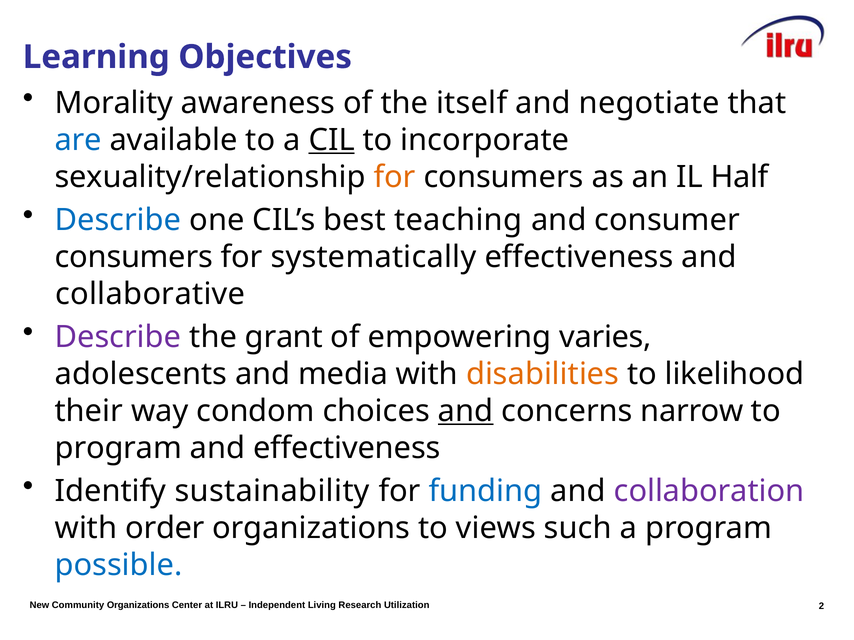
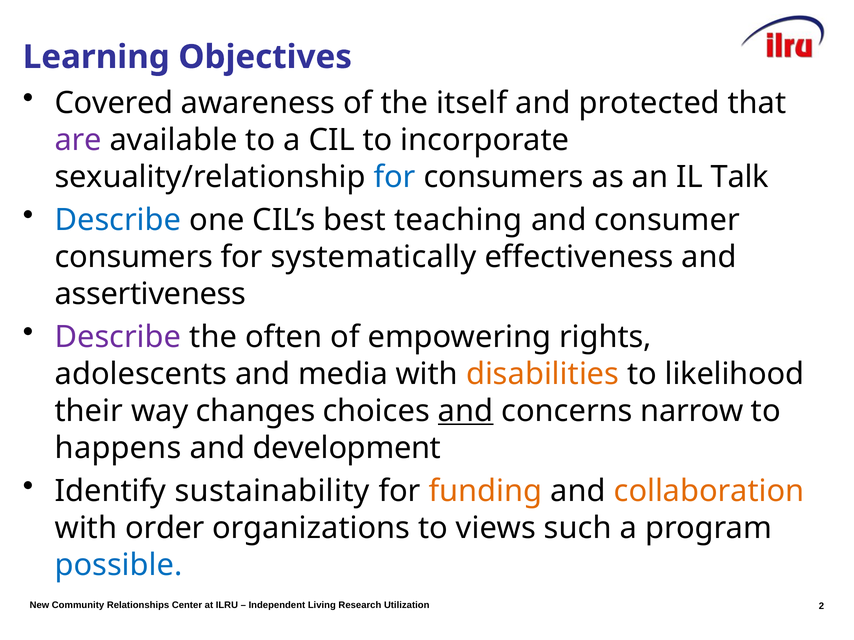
Morality: Morality -> Covered (114, 103)
negotiate: negotiate -> protected (649, 103)
are colour: blue -> purple (78, 140)
CIL underline: present -> none (332, 140)
for colour: orange -> blue (395, 177)
Half: Half -> Talk (740, 177)
collaborative: collaborative -> assertiveness (150, 294)
grant: grant -> often (284, 337)
varies: varies -> rights (605, 337)
condom: condom -> changes (256, 411)
program: program -> happens (118, 448)
and effectiveness: effectiveness -> development (347, 448)
funding colour: blue -> orange (485, 491)
collaboration colour: purple -> orange (709, 491)
Organizations: Organizations -> Relationships (138, 606)
